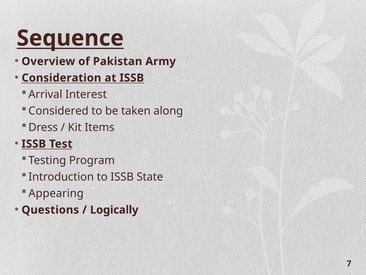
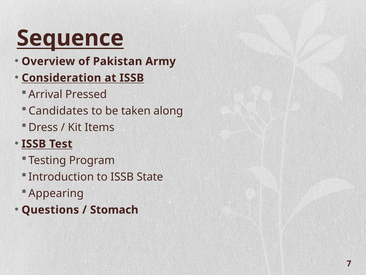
Interest: Interest -> Pressed (86, 94)
Considered: Considered -> Candidates (58, 111)
Logically: Logically -> Stomach (114, 210)
